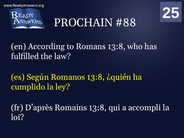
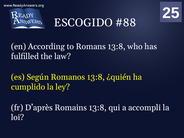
PROCHAIN: PROCHAIN -> ESCOGIDO (83, 23)
